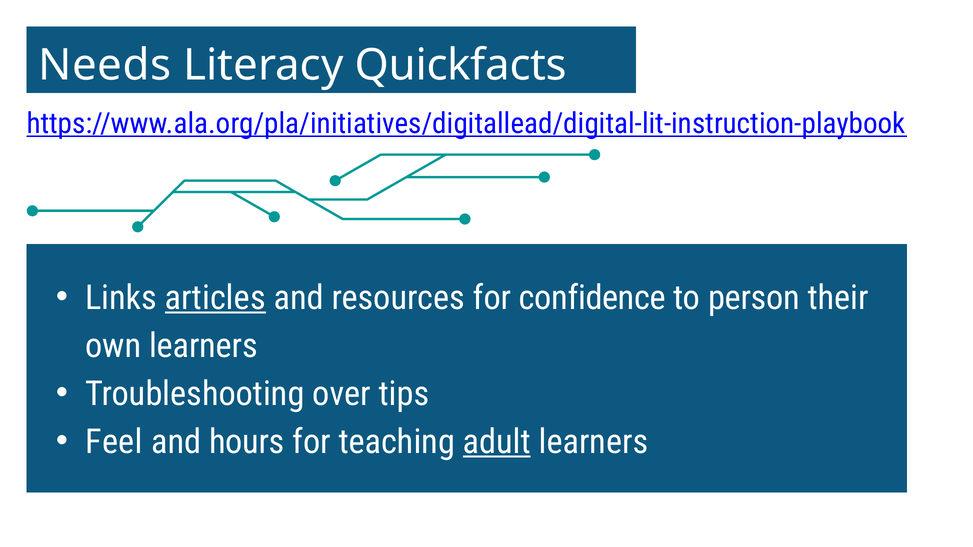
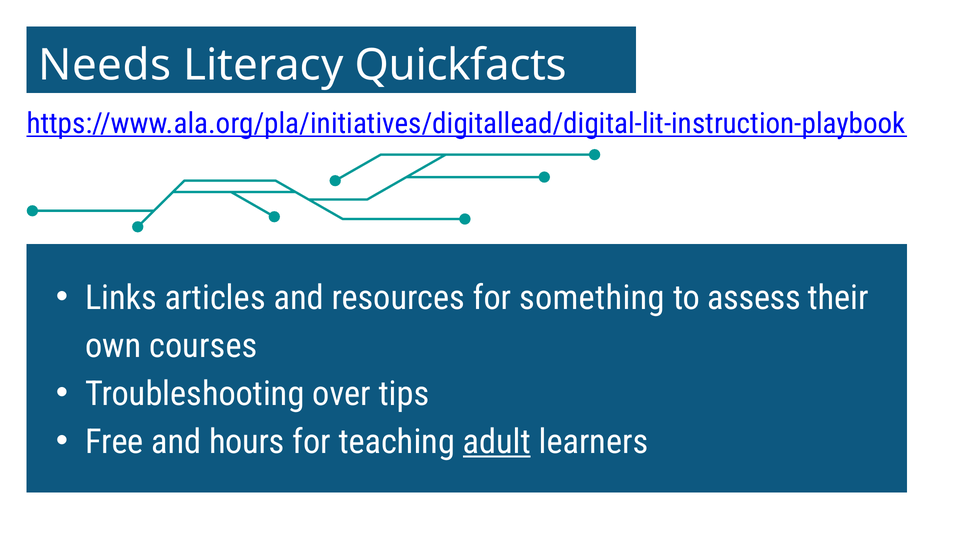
articles underline: present -> none (215, 298)
confidence: confidence -> something (592, 298)
person: person -> assess (754, 298)
own learners: learners -> courses (203, 346)
Feel: Feel -> Free (114, 442)
